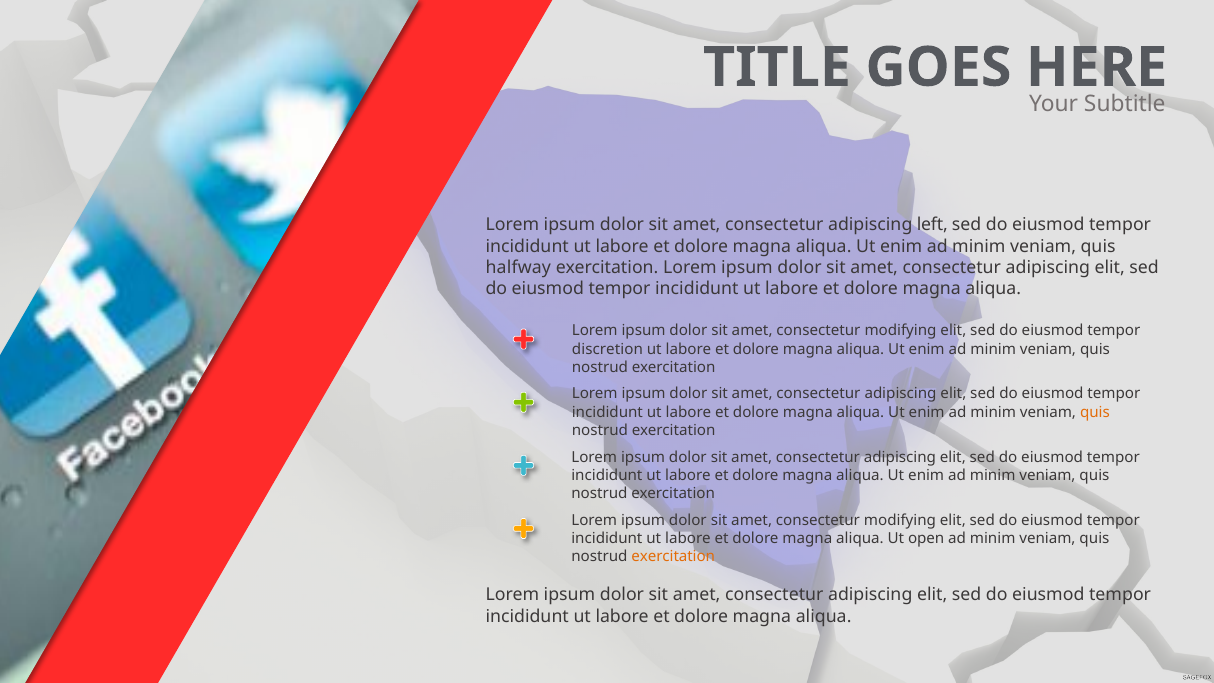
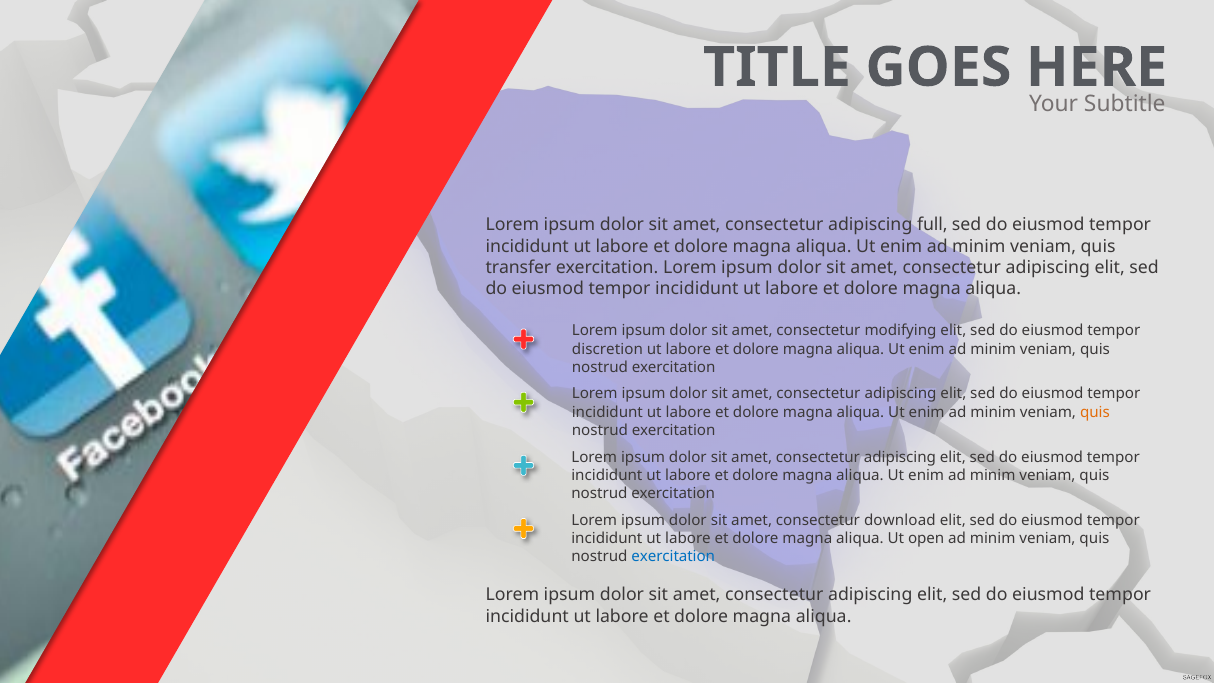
left: left -> full (932, 225)
halfway: halfway -> transfer (518, 267)
modifying: modifying -> download (900, 520)
exercitation colour: orange -> blue (673, 556)
